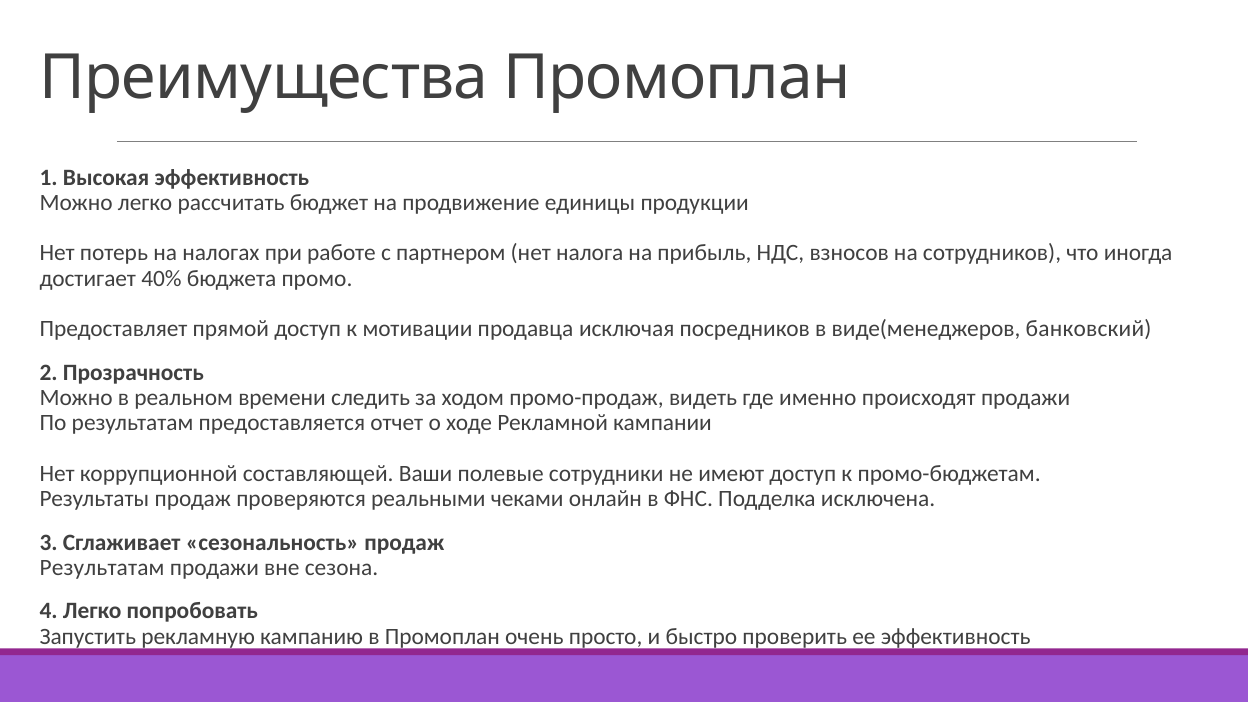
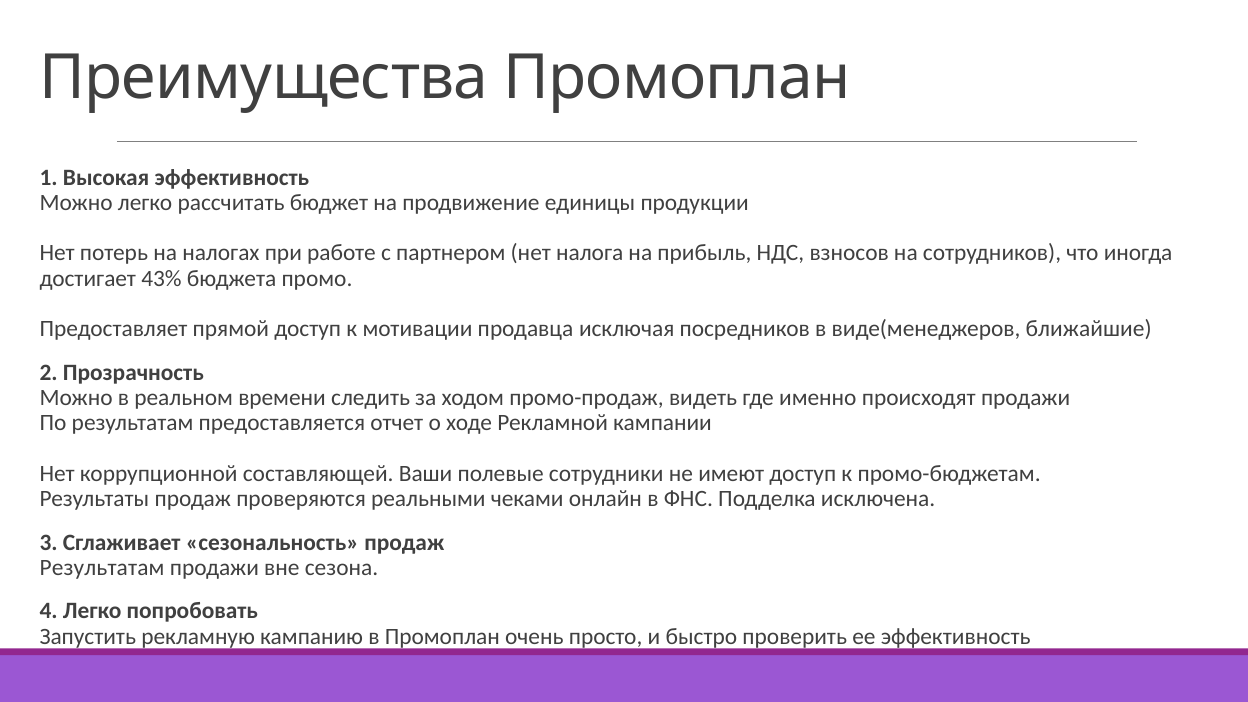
40%: 40% -> 43% (162, 278)
банковский: банковский -> ближайшие (1089, 329)
